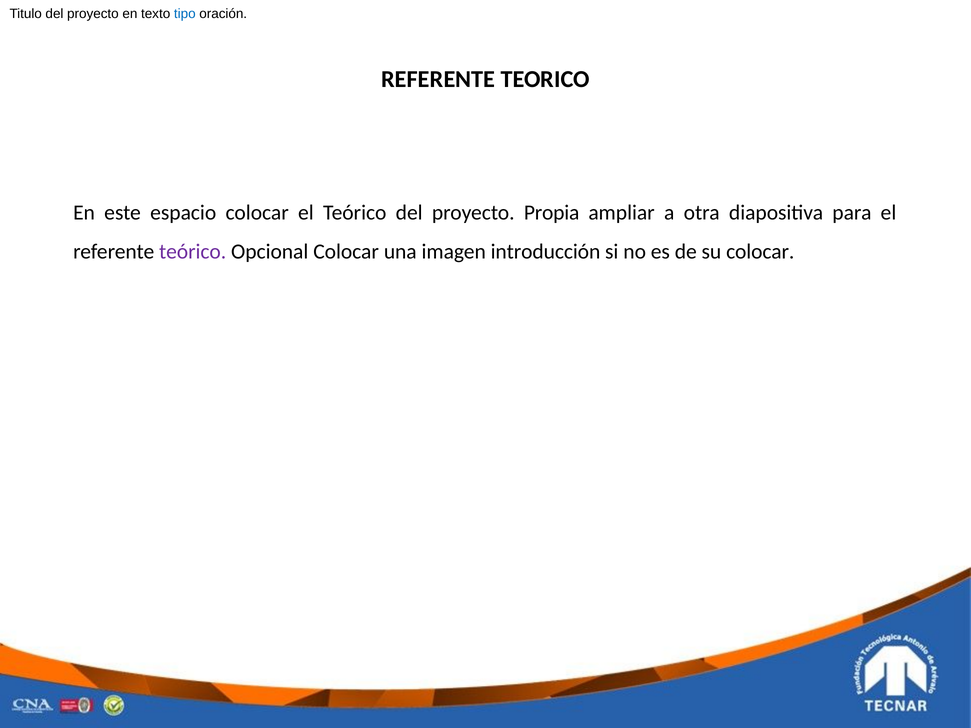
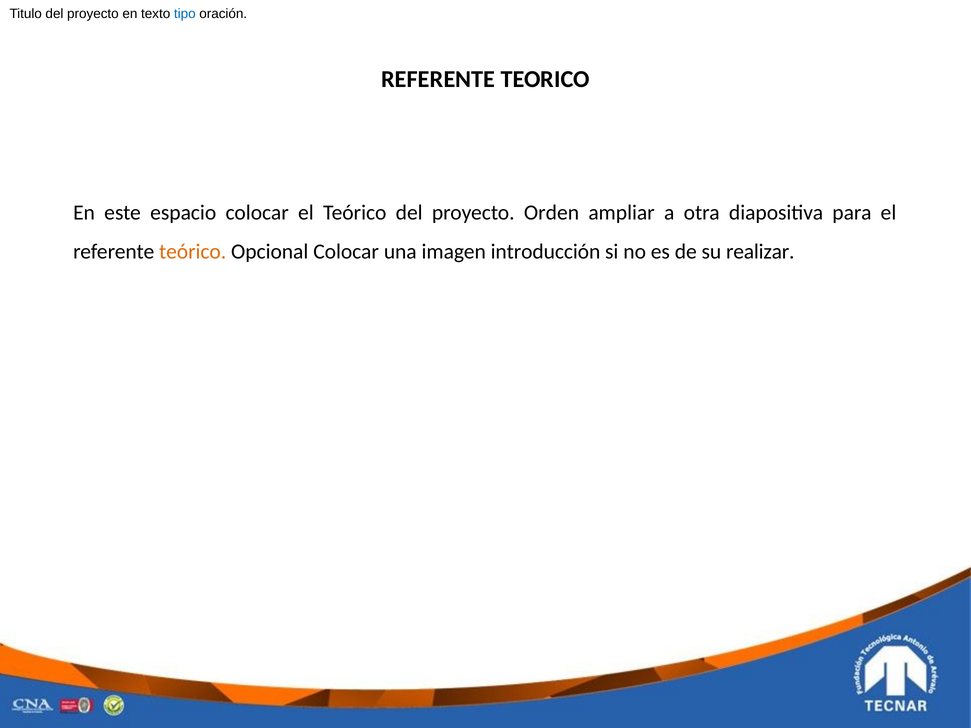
Propia: Propia -> Orden (552, 213)
teórico colour: purple -> orange (193, 252)
su colocar: colocar -> realizar (760, 252)
